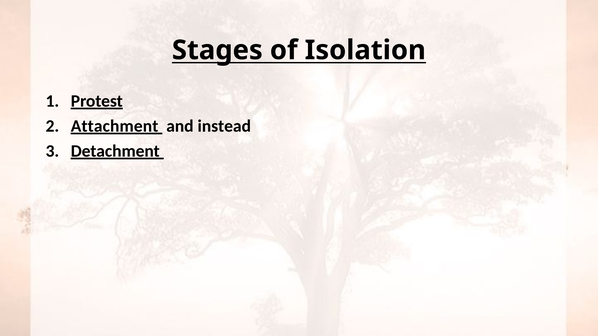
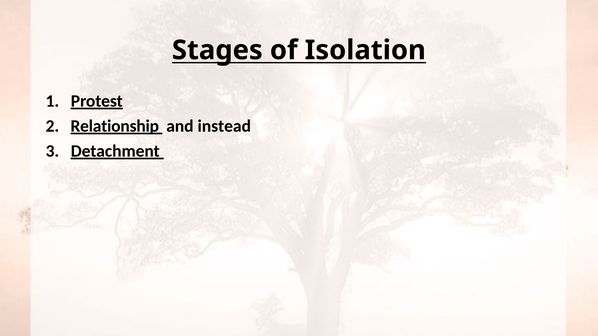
Attachment: Attachment -> Relationship (115, 126)
